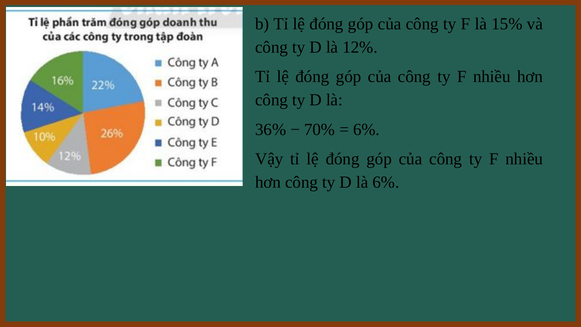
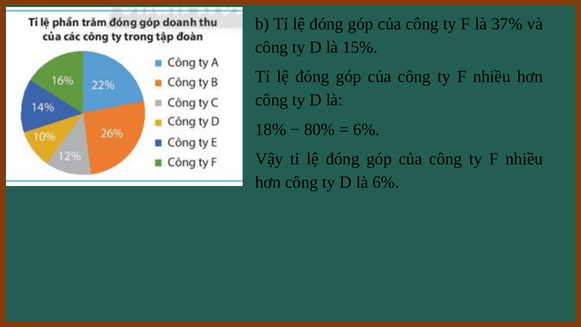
15%: 15% -> 37% (507, 24)
12%: 12% -> 15% (360, 47)
36%: 36% -> 18% (271, 129)
70%: 70% -> 80% (320, 129)
